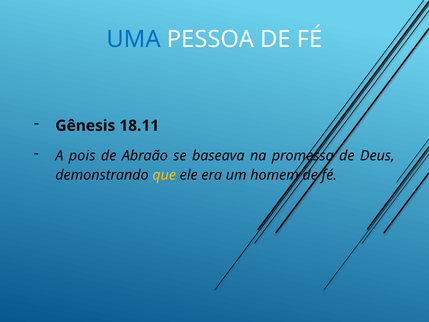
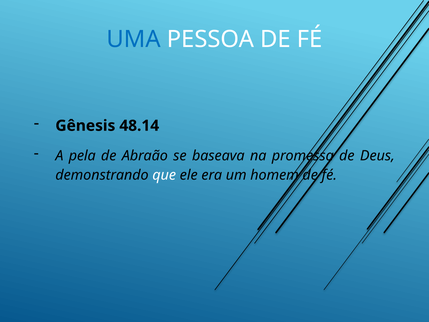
18.11: 18.11 -> 48.14 (139, 126)
pois: pois -> pela (82, 156)
que colour: yellow -> white (164, 175)
